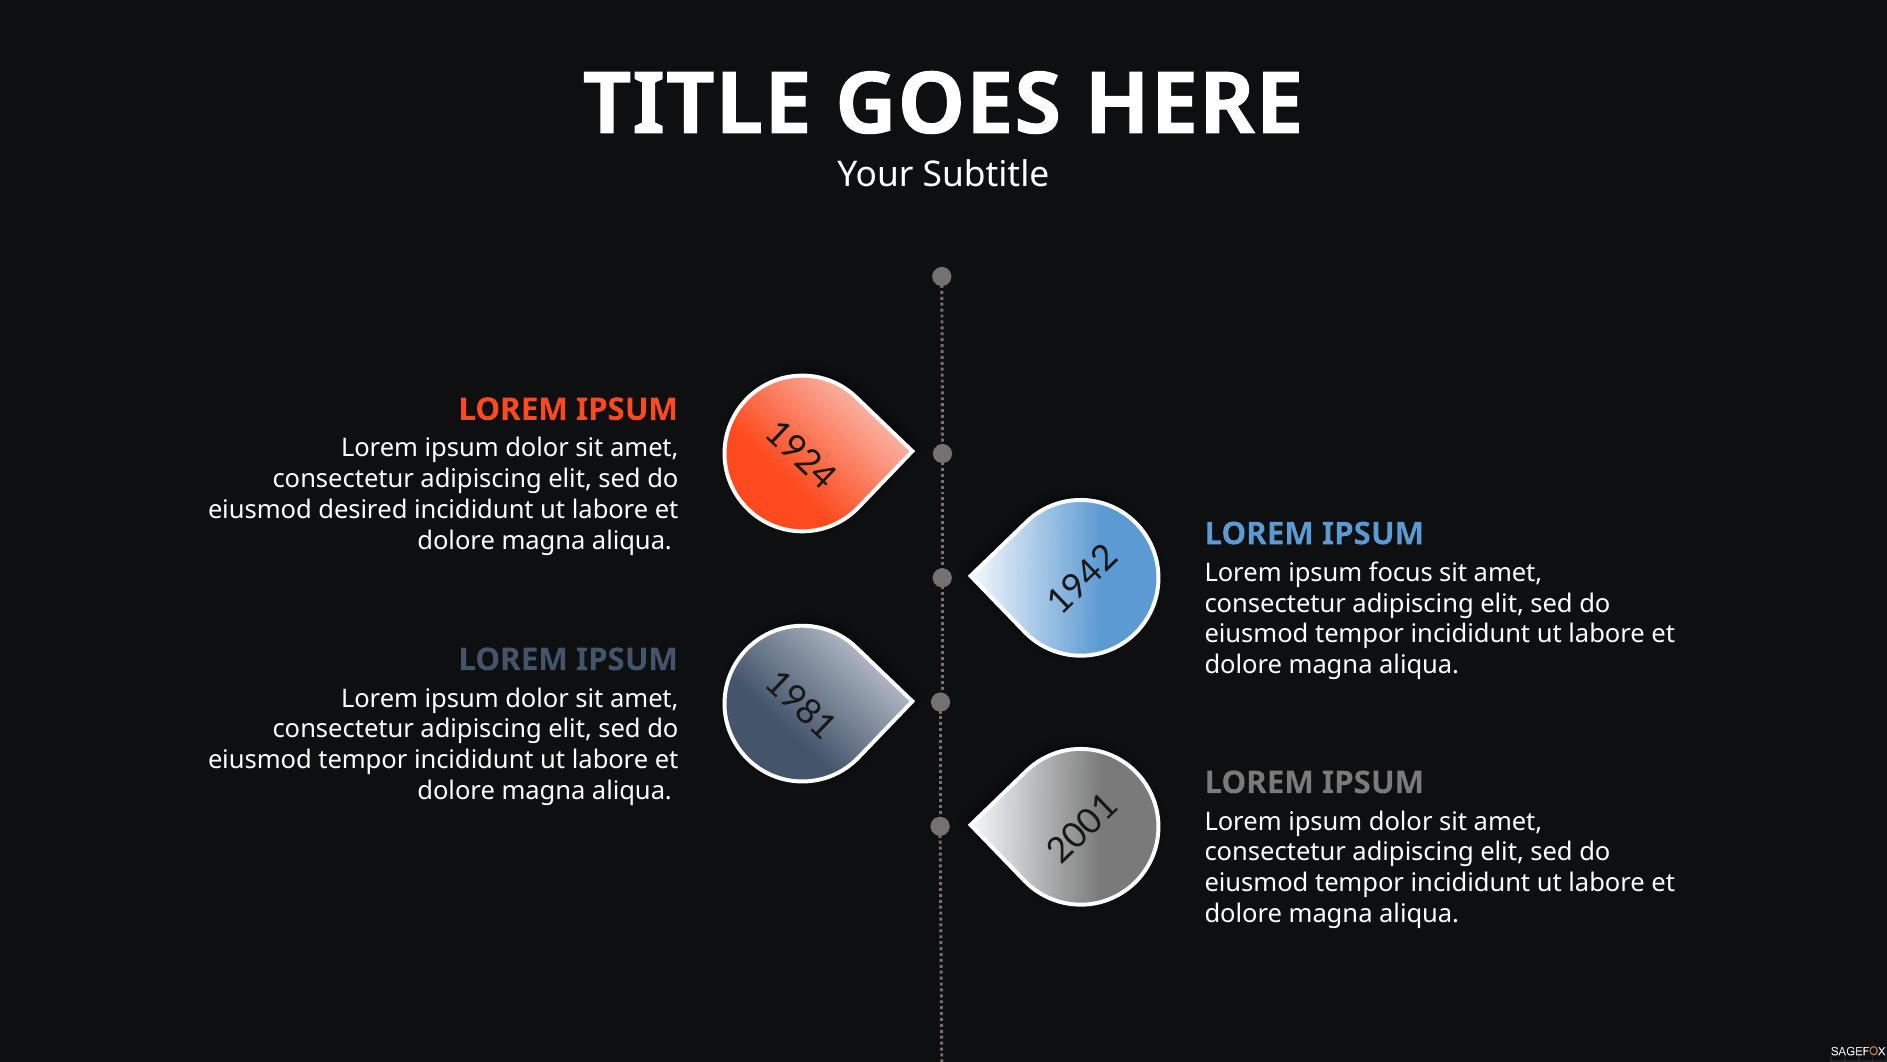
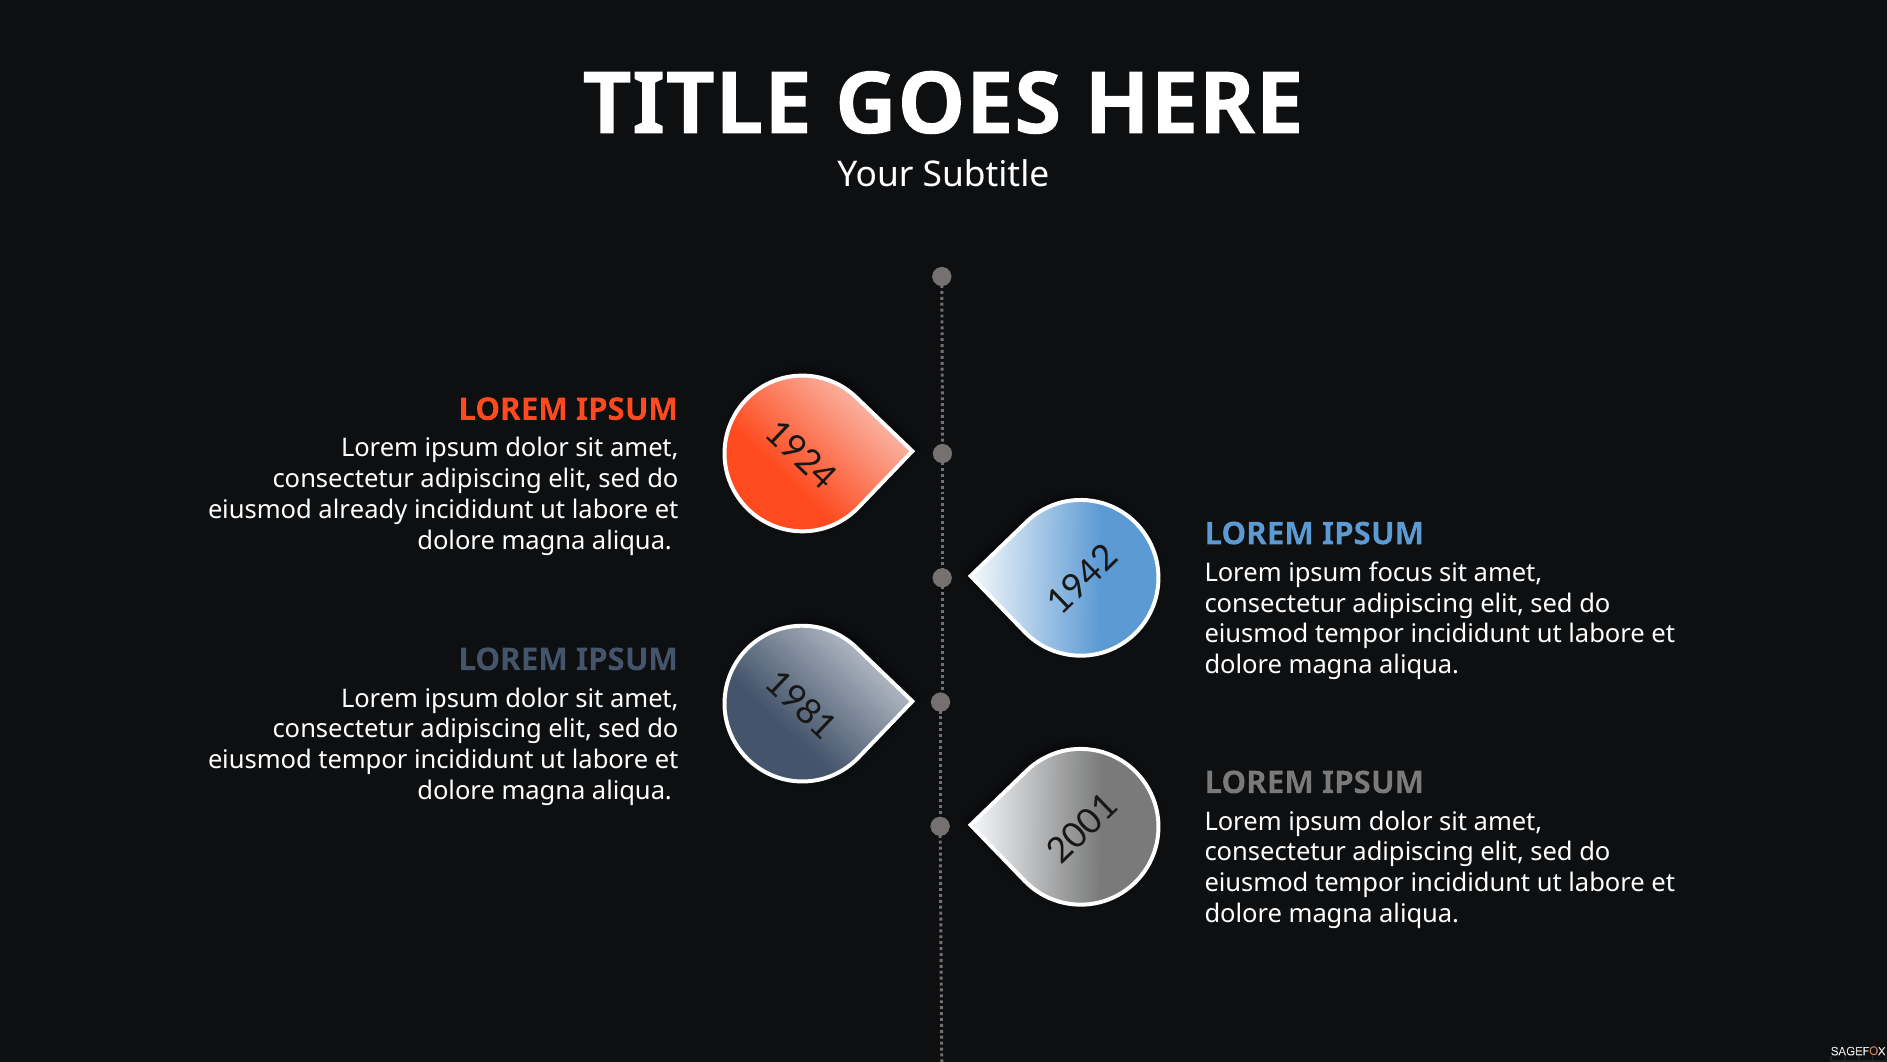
desired: desired -> already (363, 510)
